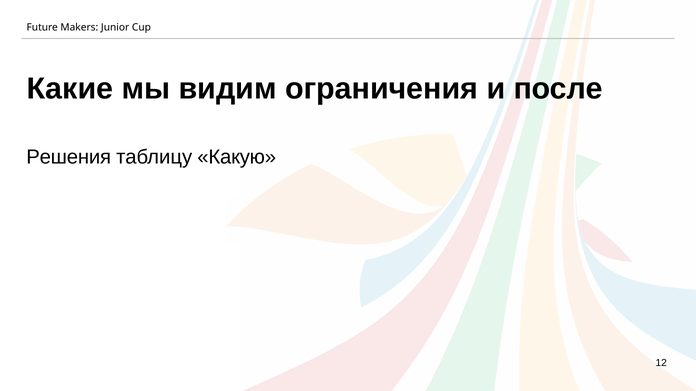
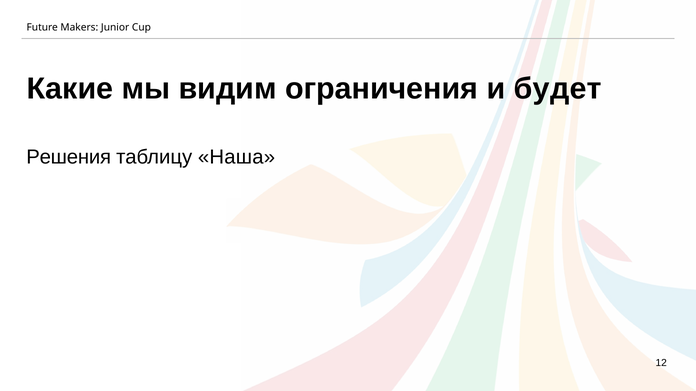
после: после -> будет (558, 89)
Какую: Какую -> Наша (236, 157)
